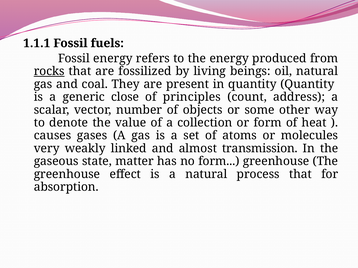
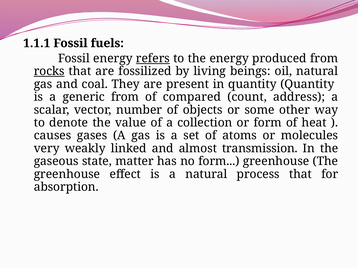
refers underline: none -> present (153, 59)
generic close: close -> from (125, 97)
principles: principles -> compared (192, 97)
